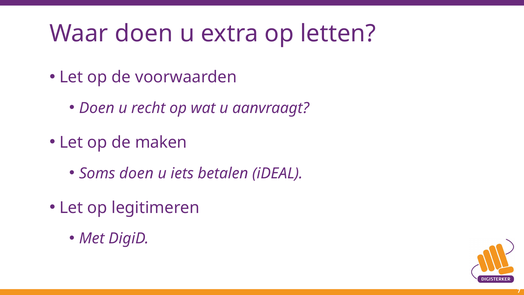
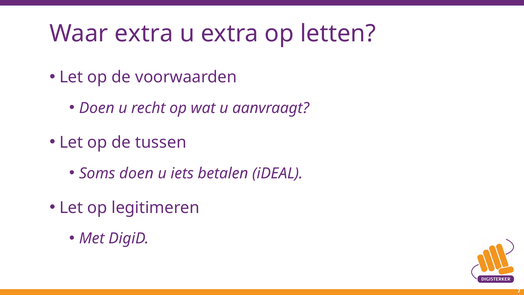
Waar doen: doen -> extra (144, 34)
maken: maken -> tussen (161, 142)
